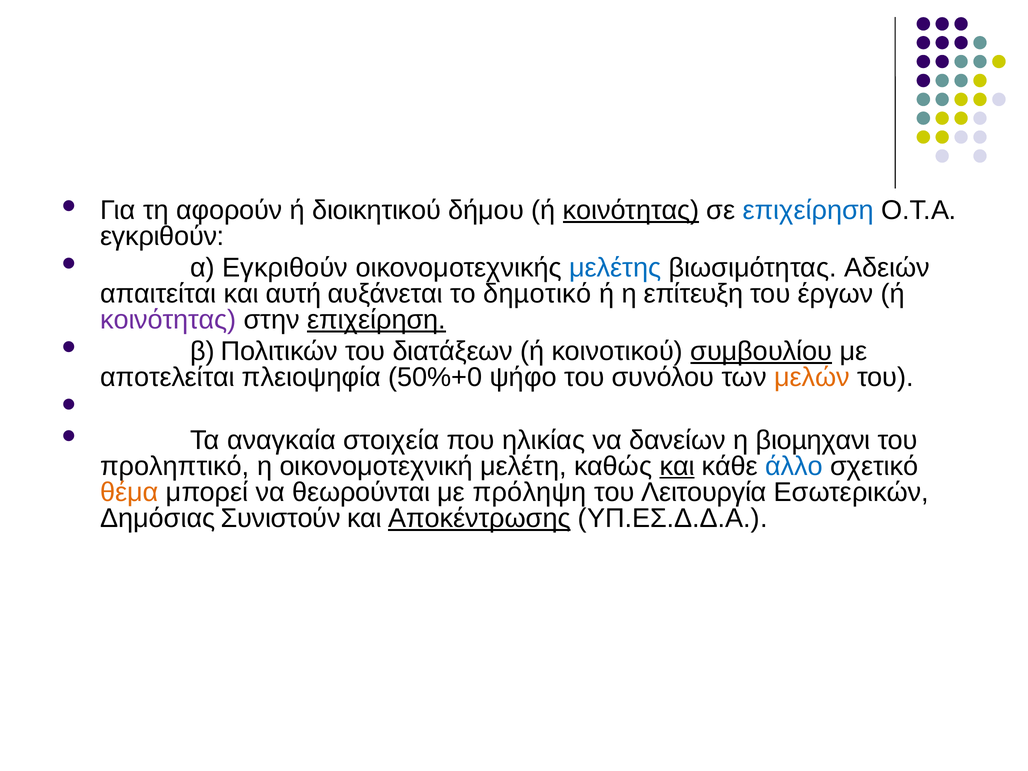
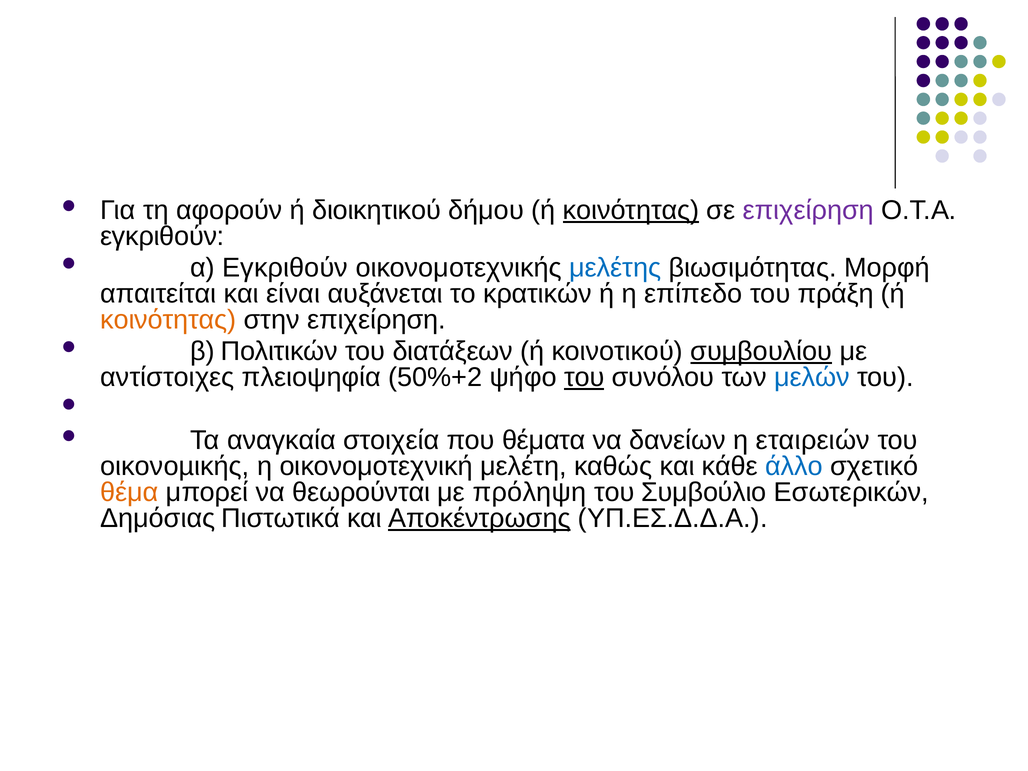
επιχείρηση colour: blue -> purple (808, 210)
Αδειών: Αδειών -> Μορφή (887, 268)
αυτή: αυτή -> είναι (293, 294)
δηµοτικό: δηµοτικό -> κρατικών (537, 294)
επίτευξη: επίτευξη -> επίπεδο (693, 294)
έργων: έργων -> πράξη (836, 294)
κοινότητας colour: purple -> orange (168, 320)
επιχείρηση underline: present -> none (377, 320)
αποτελείται: αποτελείται -> αντίστοιχες (167, 377)
50%+0: 50%+0 -> 50%+2 (435, 377)
του underline: none -> present (584, 377)
μελών colour: orange -> blue (812, 377)
ηλικίας: ηλικίας -> θέματα (544, 440)
βιοµηχανι: βιοµηχανι -> εταιρειών (813, 440)
προληπτικό: προληπτικό -> οικονοµικής (175, 466)
και underline: present -> none (677, 466)
Λειτουργία: Λειτουργία -> Συμβούλιο (704, 492)
Συνιστούν: Συνιστούν -> Πιστωτικά (281, 518)
